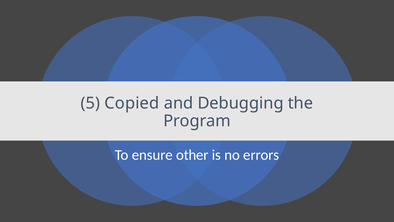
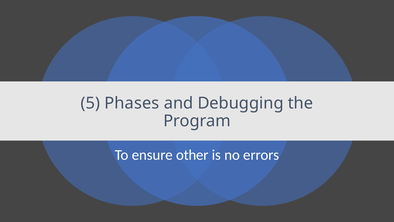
Copied: Copied -> Phases (132, 103)
